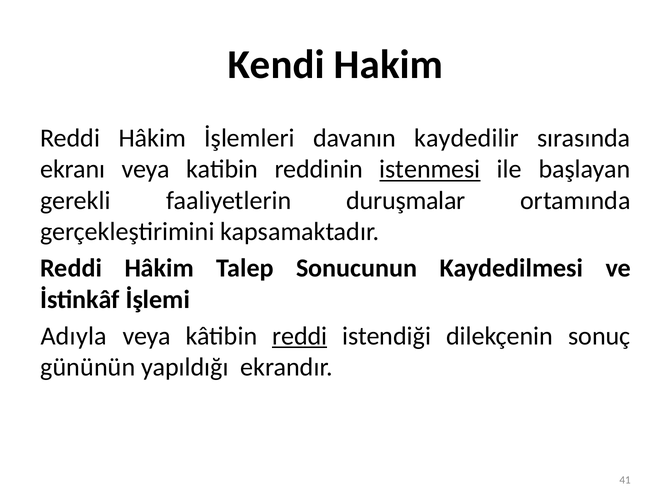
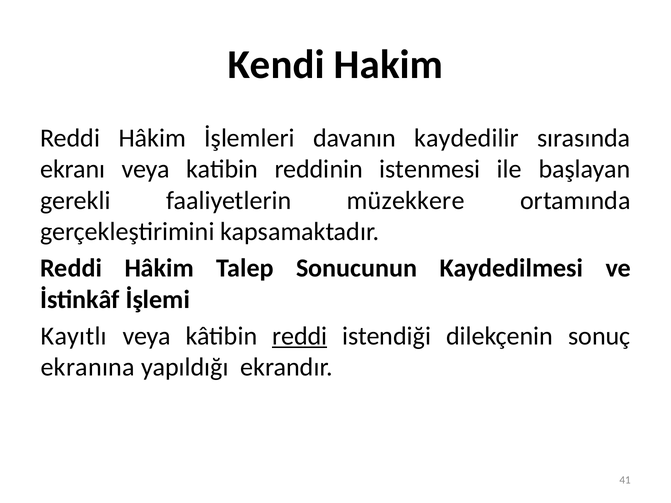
istenmesi underline: present -> none (430, 169)
duruşmalar: duruşmalar -> müzekkere (406, 201)
Adıyla: Adıyla -> Kayıtlı (74, 336)
gününün: gününün -> ekranına (88, 367)
